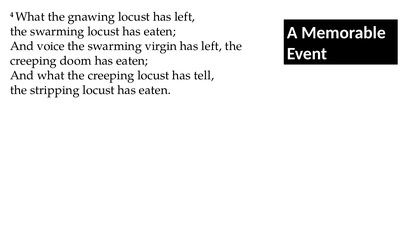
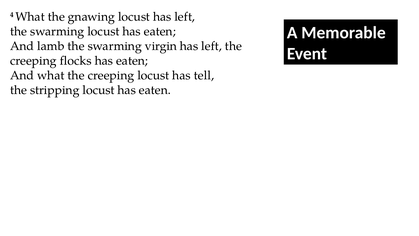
voice: voice -> lamb (51, 46)
doom: doom -> flocks (76, 61)
